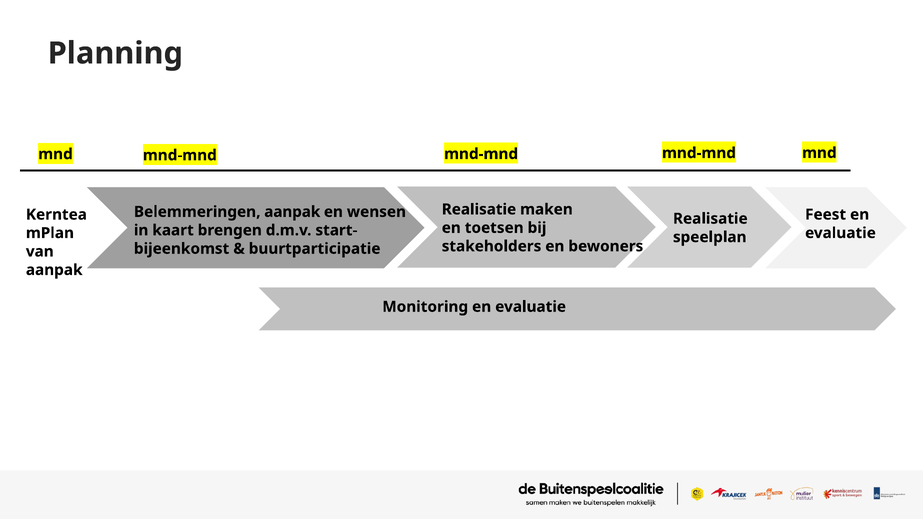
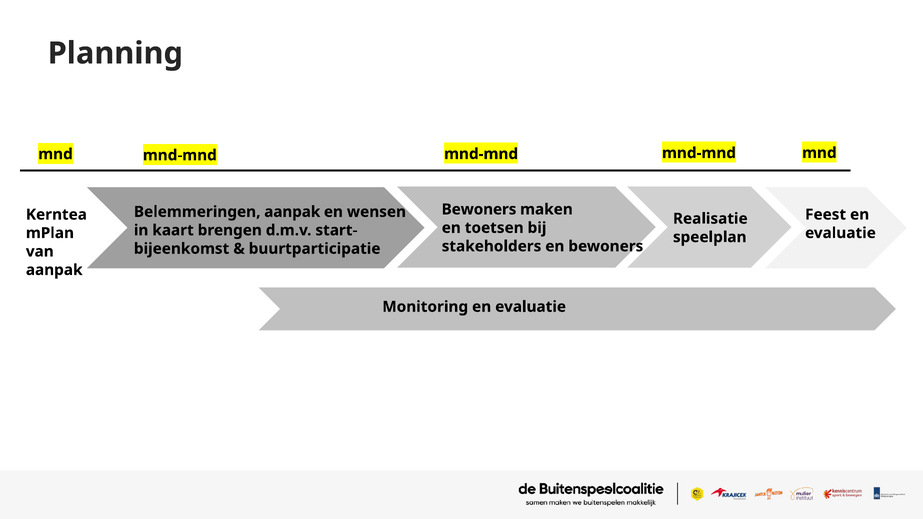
Realisatie: Realisatie -> Bewoners (479, 209)
